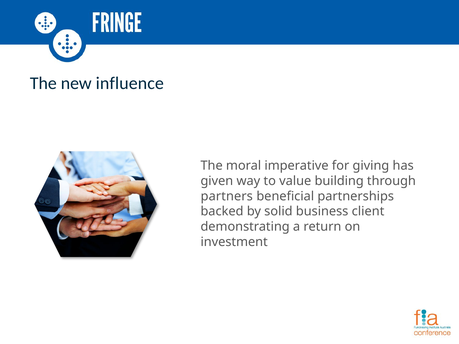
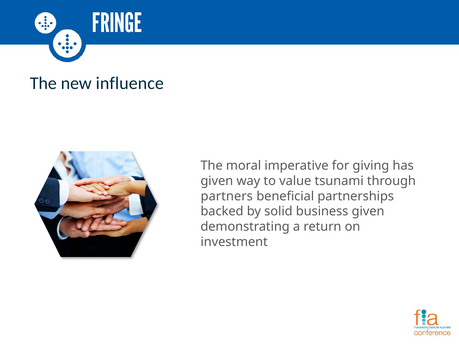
building: building -> tsunami (339, 181)
business client: client -> given (368, 212)
